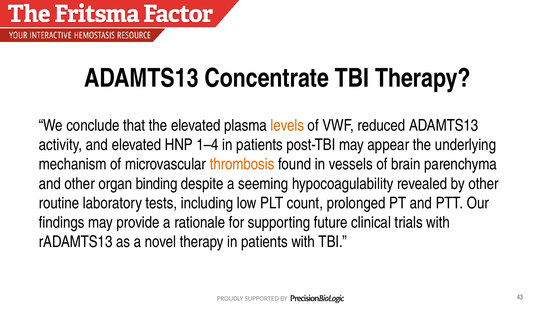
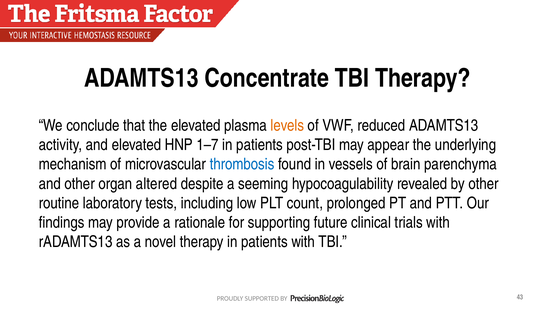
1–4: 1–4 -> 1–7 (208, 145)
thrombosis colour: orange -> blue (242, 164)
binding: binding -> altered (157, 184)
